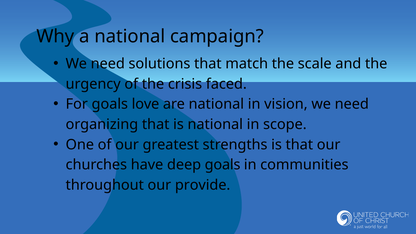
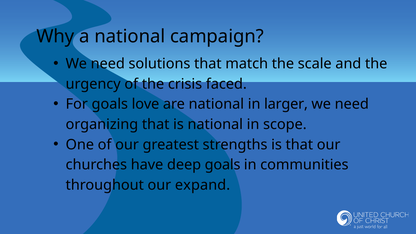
vision: vision -> larger (286, 104)
provide: provide -> expand (203, 185)
